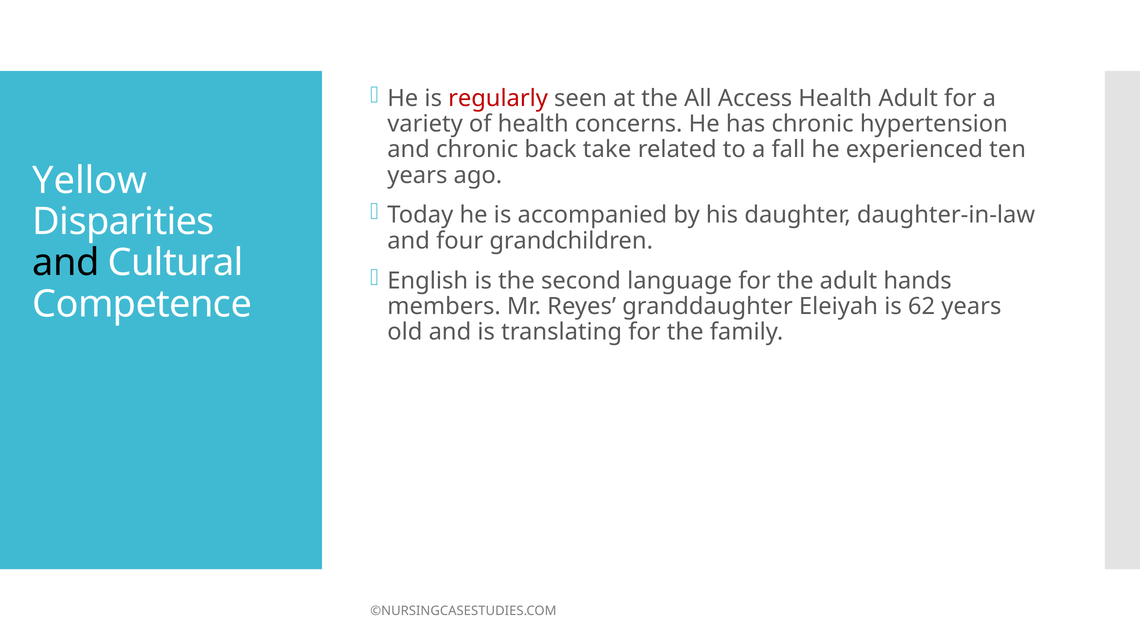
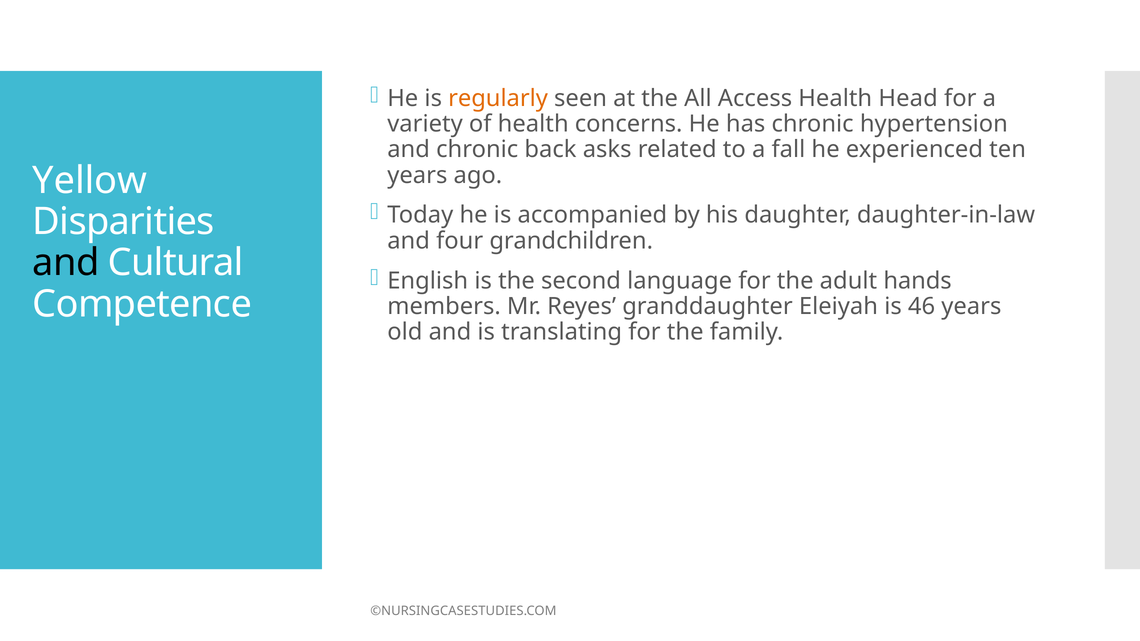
regularly colour: red -> orange (498, 98)
Health Adult: Adult -> Head (908, 98)
take: take -> asks (607, 150)
62: 62 -> 46 (922, 306)
